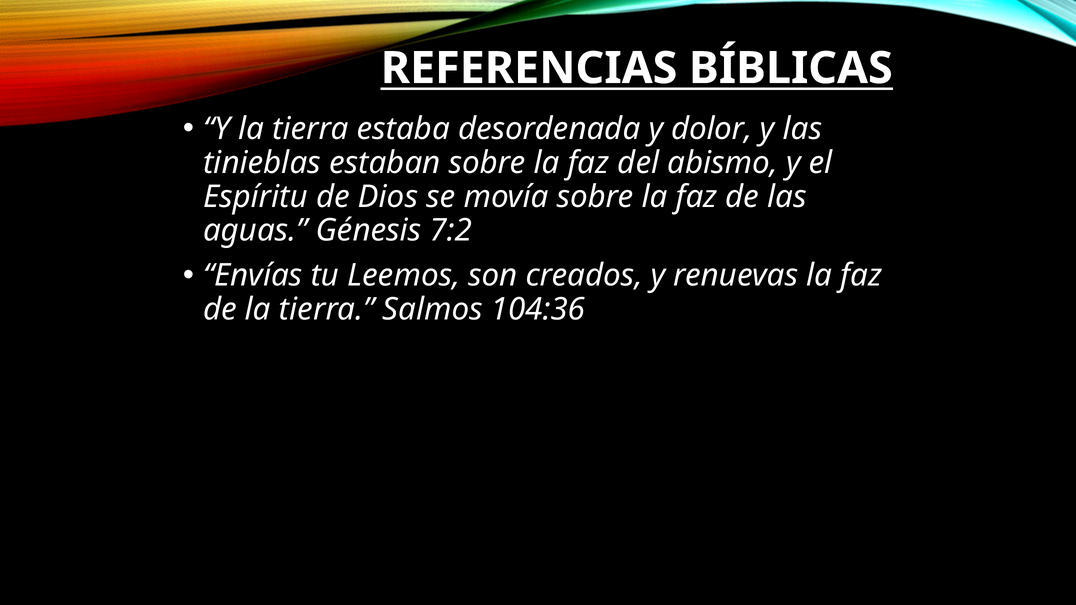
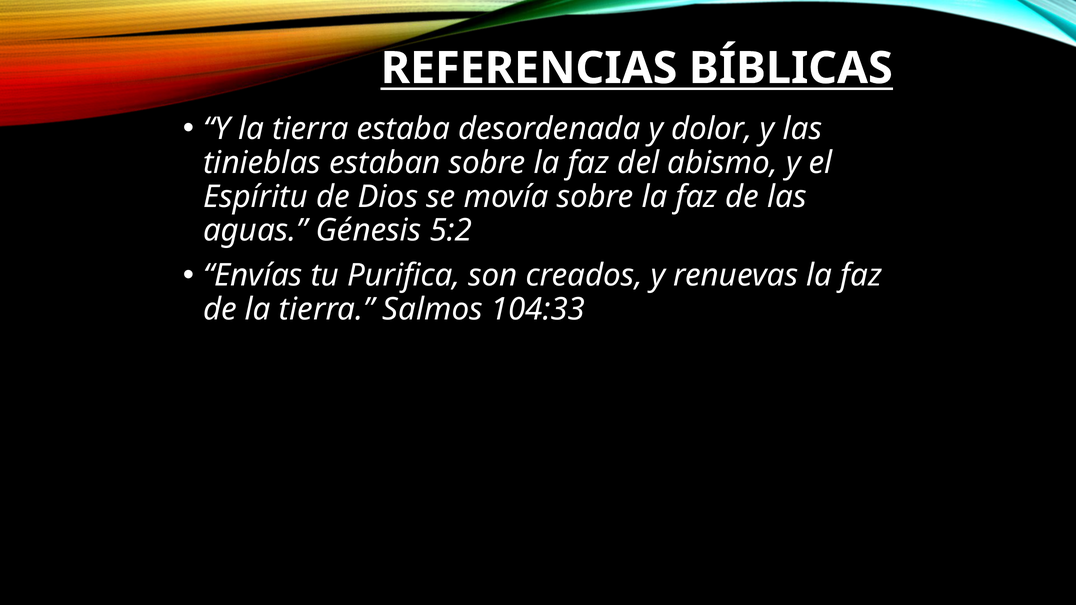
7:2: 7:2 -> 5:2 (451, 231)
Leemos: Leemos -> Purifica (404, 276)
104:36: 104:36 -> 104:33 (538, 310)
